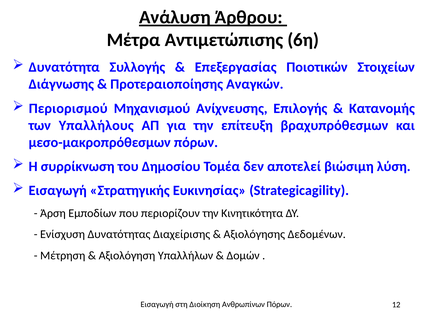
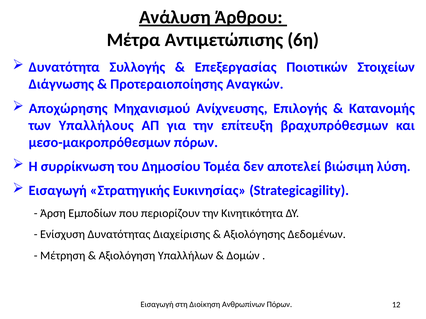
Περιορισμού: Περιορισμού -> Αποχώρησης (68, 109)
